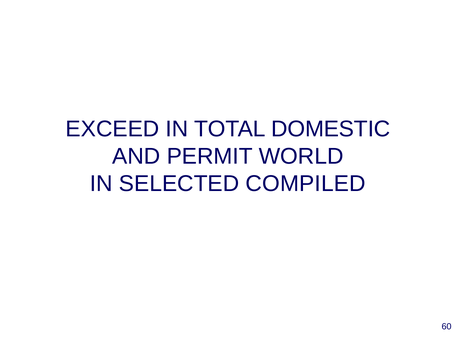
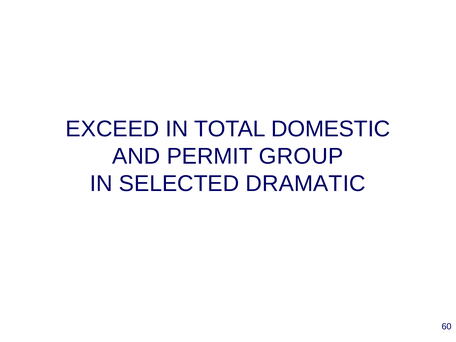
WORLD: WORLD -> GROUP (301, 156)
COMPILED: COMPILED -> DRAMATIC (306, 184)
